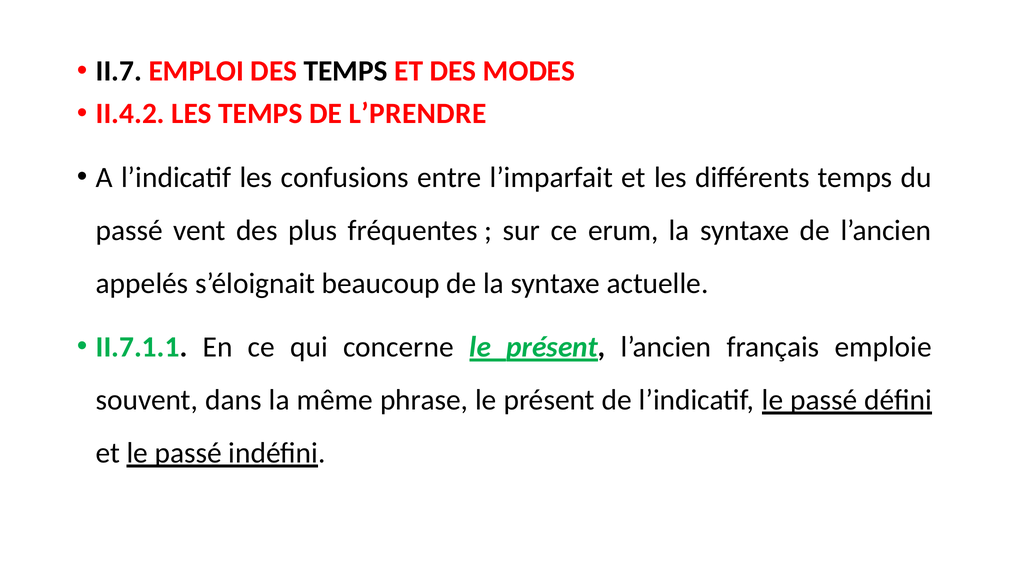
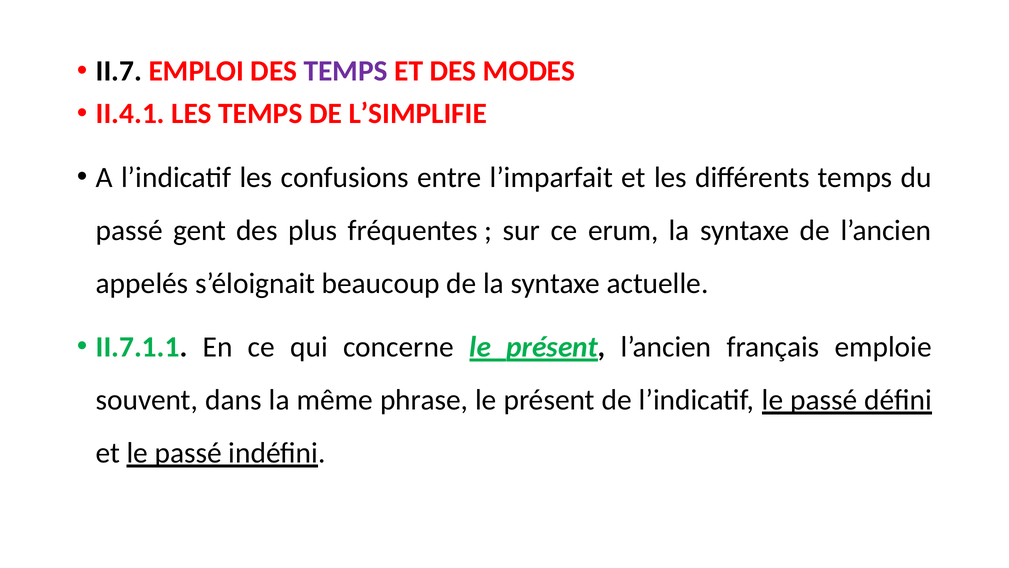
TEMPS colour: black -> purple (346, 71)
II.4.2: II.4.2 -> II.4.1 (130, 113)
L’PRENDRE: L’PRENDRE -> L’SIMPLIFIE (418, 113)
vent: vent -> gent (200, 230)
